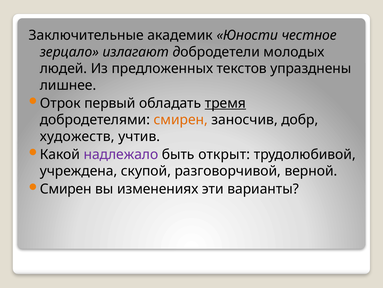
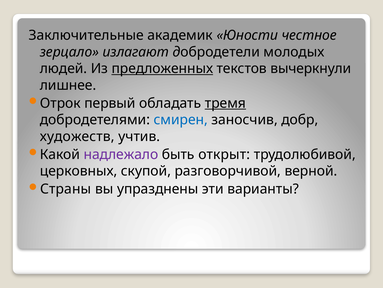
предложенных underline: none -> present (162, 68)
упразднены: упразднены -> вычеркнули (311, 68)
смирен colour: orange -> blue (181, 120)
учреждена: учреждена -> церковных (79, 171)
Смирен: Смирен -> Страны (66, 189)
изменениях: изменениях -> упразднены (158, 189)
